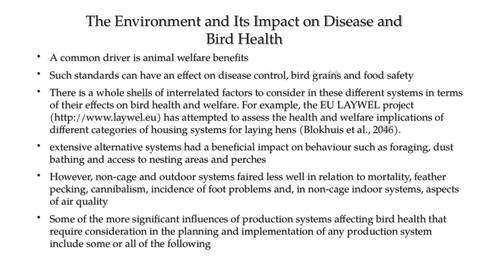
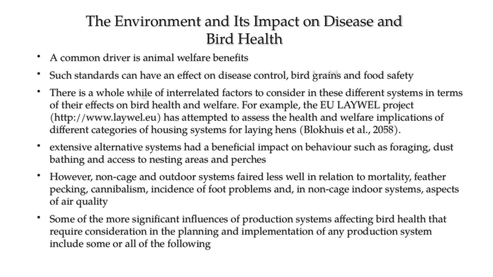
shells: shells -> while (140, 93)
2046: 2046 -> 2058 (387, 130)
